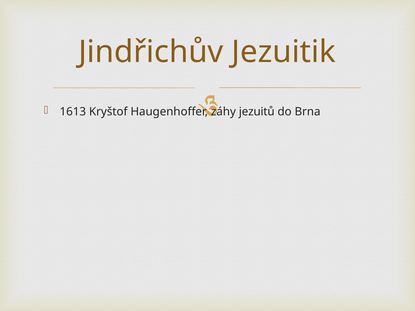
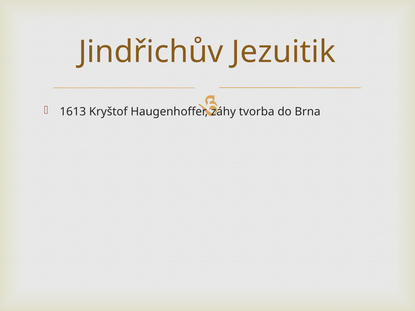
jezuitů: jezuitů -> tvorba (257, 112)
